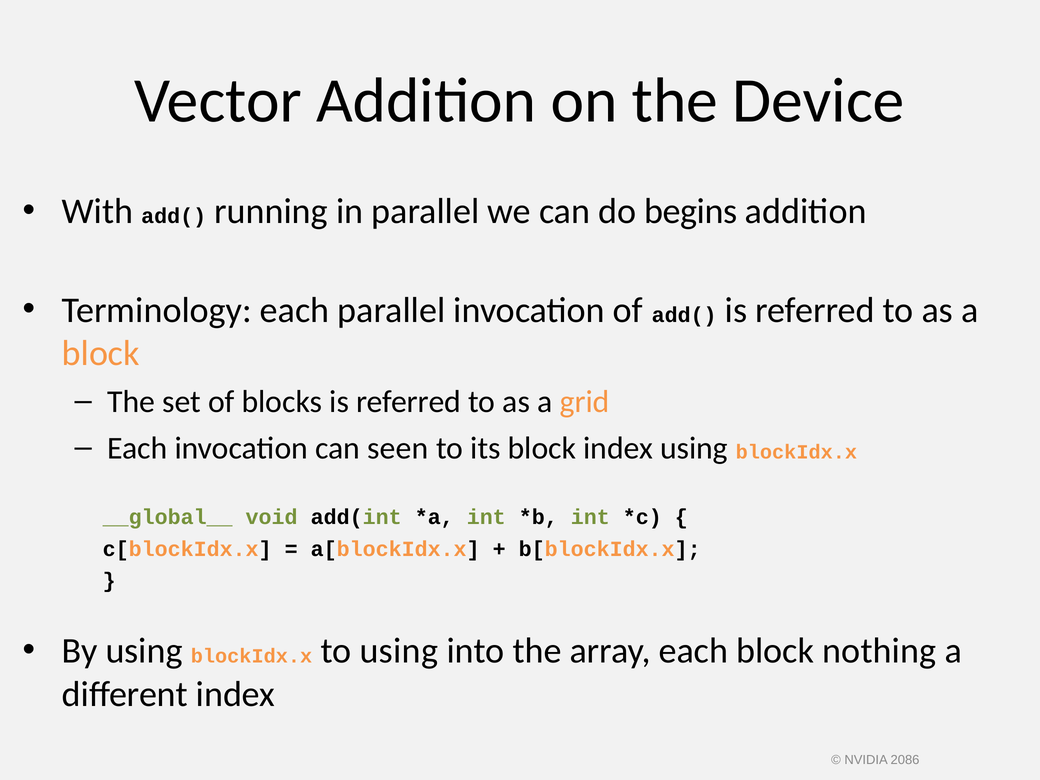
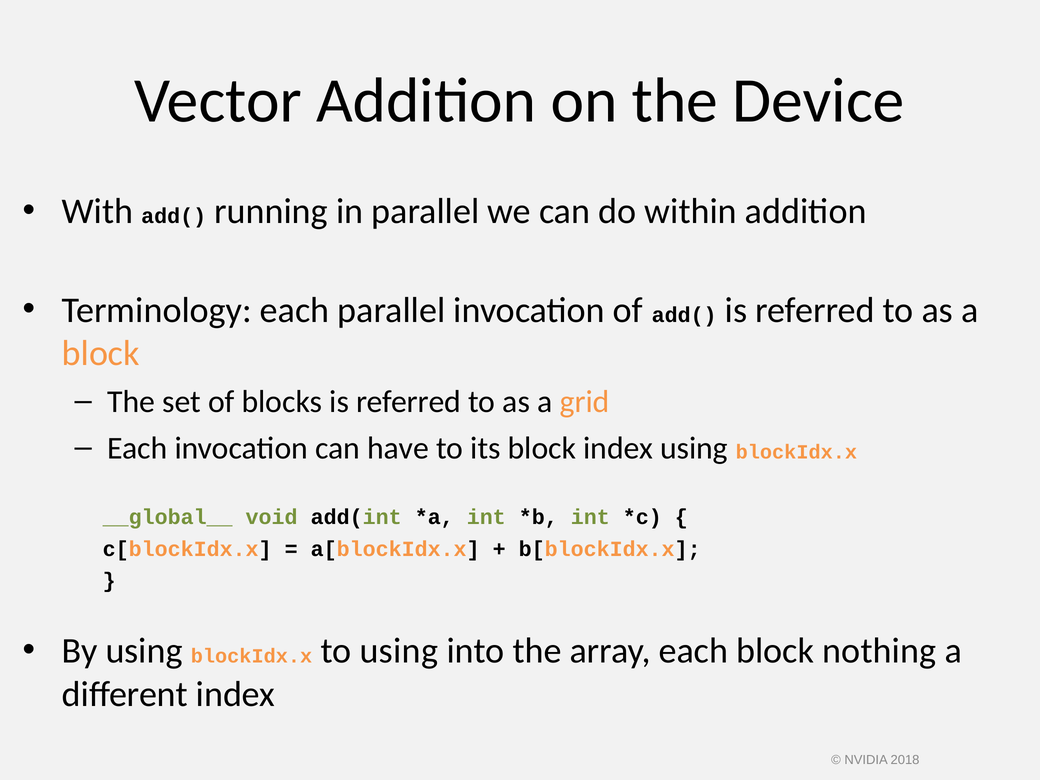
begins: begins -> within (691, 211)
seen: seen -> have (398, 448)
2086: 2086 -> 2018 (905, 760)
